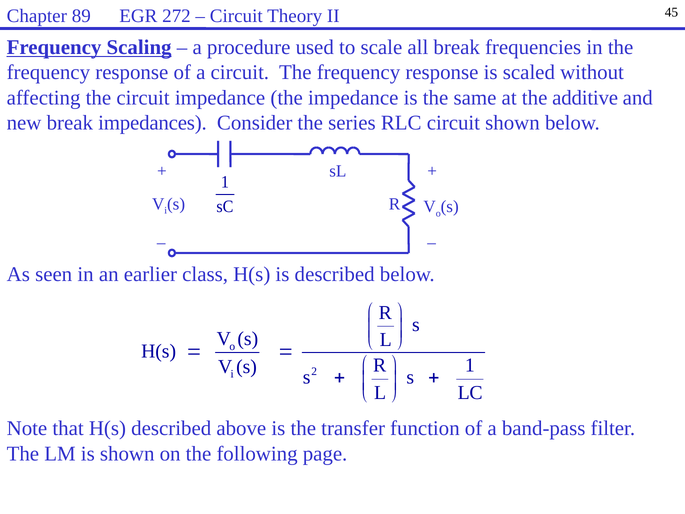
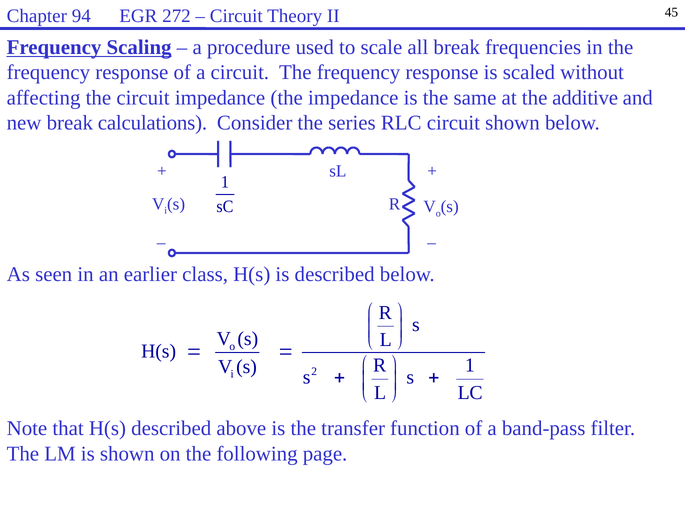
89: 89 -> 94 (81, 16)
impedances: impedances -> calculations (152, 123)
